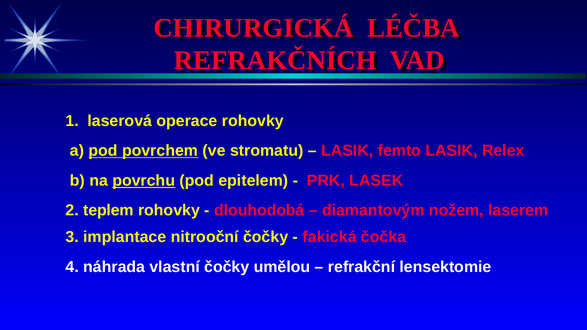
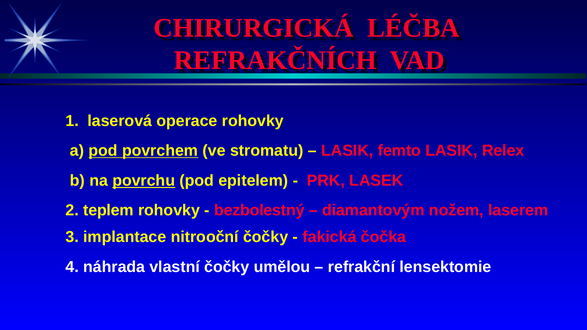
dlouhodobá: dlouhodobá -> bezbolestný (259, 211)
